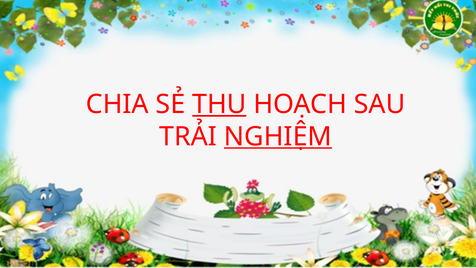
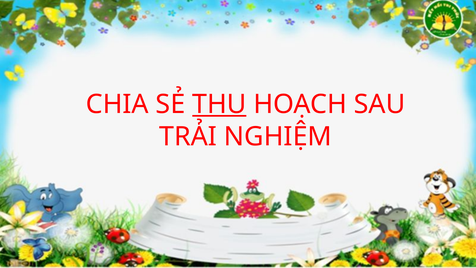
NGHIỆM underline: present -> none (278, 136)
